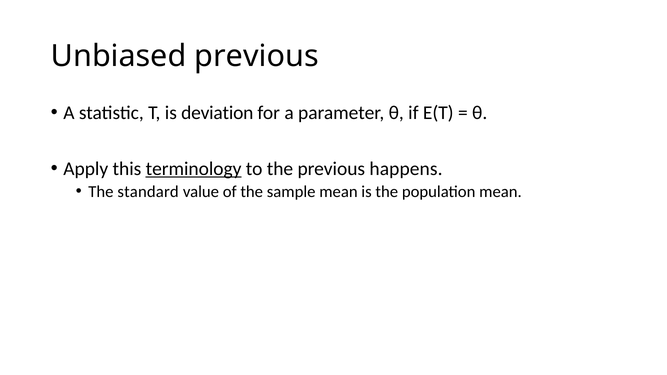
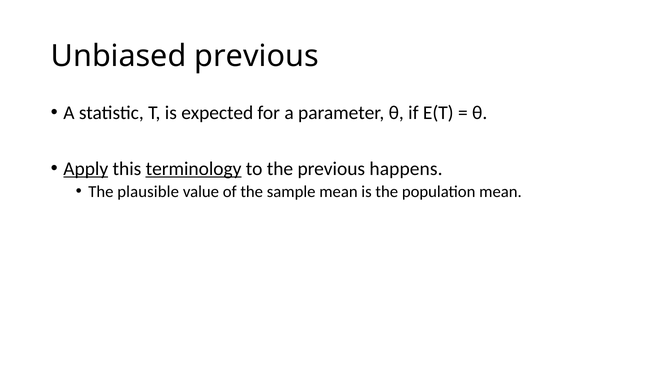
deviation: deviation -> expected (217, 113)
Apply underline: none -> present (86, 169)
standard: standard -> plausible (148, 192)
